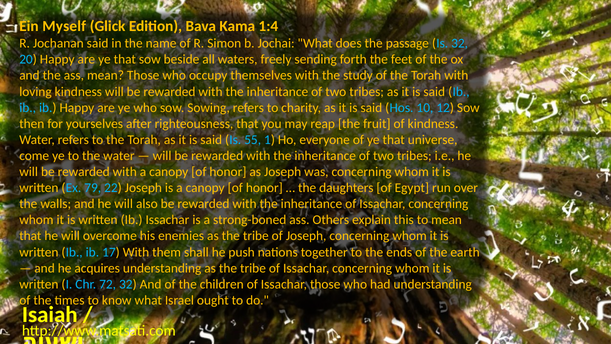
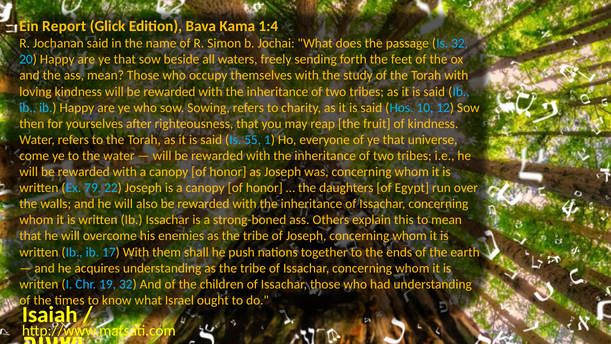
Myself: Myself -> Report (64, 26)
72: 72 -> 19 (108, 284)
